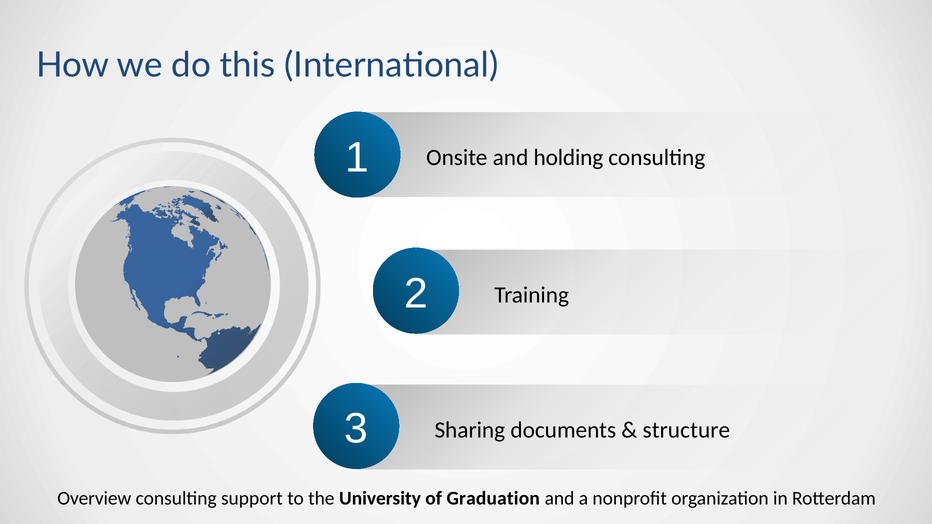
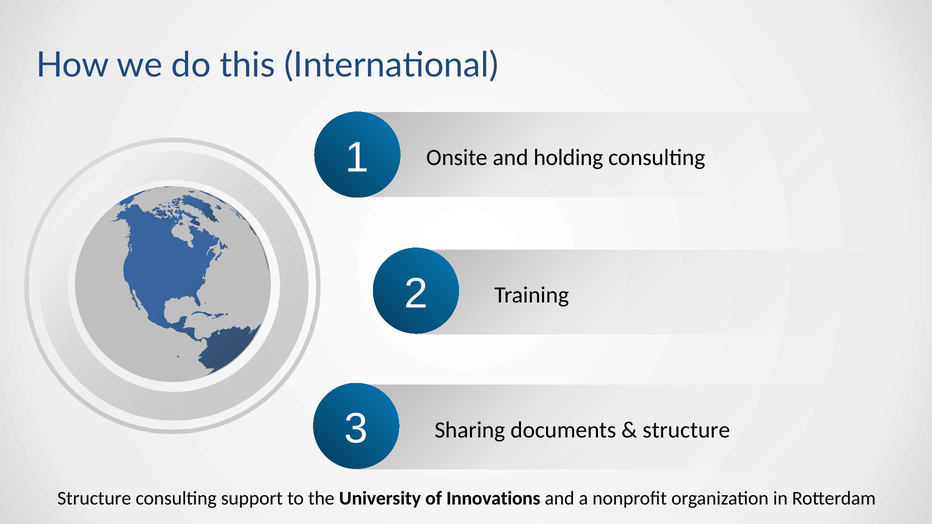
Overview: Overview -> Structure (94, 498)
Graduation: Graduation -> Innovations (493, 498)
